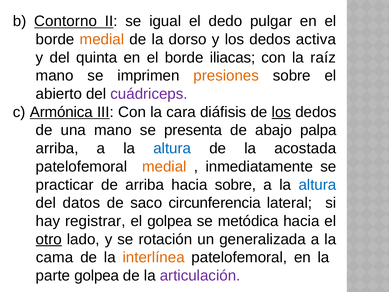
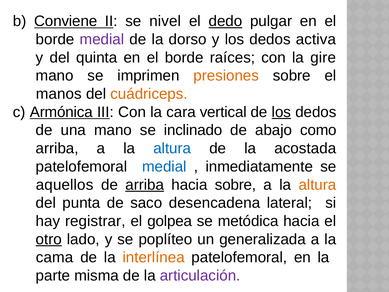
Contorno: Contorno -> Conviene (66, 21)
igual: igual -> nivel (165, 21)
dedo underline: none -> present (225, 21)
medial colour: orange -> purple (102, 39)
iliacas: iliacas -> raíces (232, 57)
raíz: raíz -> gire (323, 57)
abierto: abierto -> manos (59, 94)
cuádriceps colour: purple -> orange (149, 94)
diáfisis: diáfisis -> vertical (223, 112)
presenta: presenta -> inclinado (193, 130)
palpa: palpa -> como (318, 130)
medial colour: orange -> blue (164, 166)
practicar: practicar -> aquellos (65, 185)
arriba underline: none -> present (145, 185)
altura colour: blue -> orange (317, 185)
datos: datos -> punta (81, 203)
circunferencia: circunferencia -> desencadena (214, 203)
rotación: rotación -> poplíteo (165, 239)
parte golpea: golpea -> misma (97, 275)
